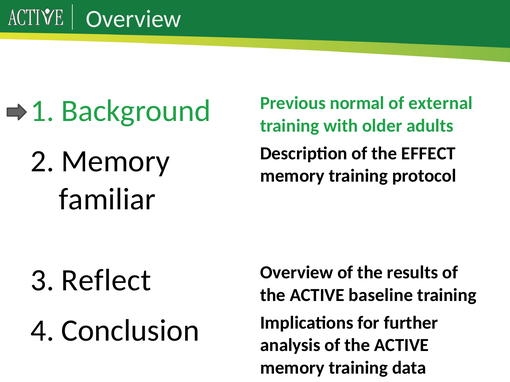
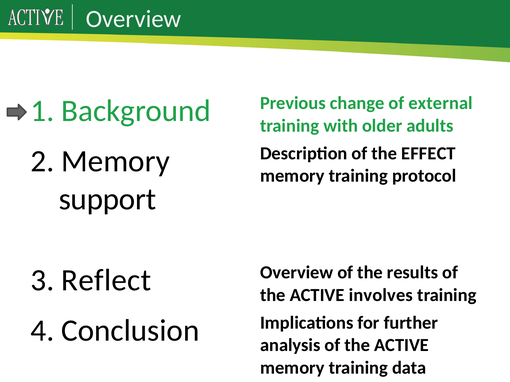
normal: normal -> change (357, 103)
familiar: familiar -> support (107, 199)
baseline: baseline -> involves (381, 295)
